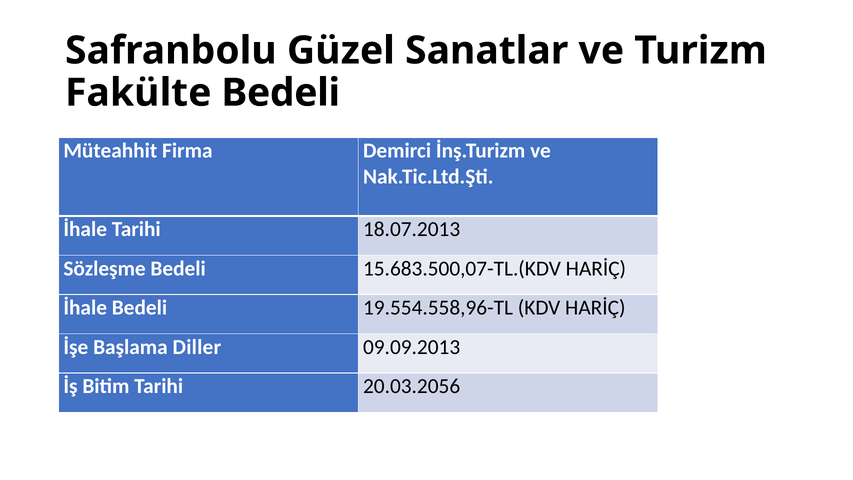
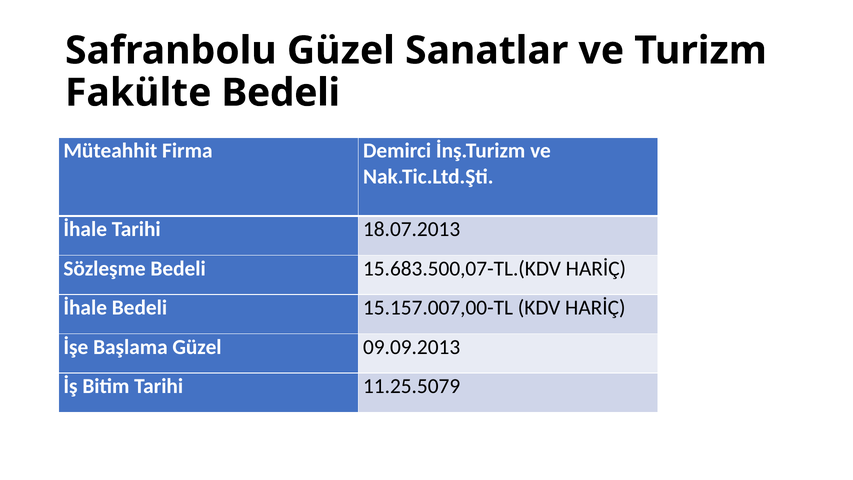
19.554.558,96-TL: 19.554.558,96-TL -> 15.157.007,00-TL (438, 308)
Başlama Diller: Diller -> Güzel (197, 347)
20.03.2056: 20.03.2056 -> 11.25.5079 (412, 386)
